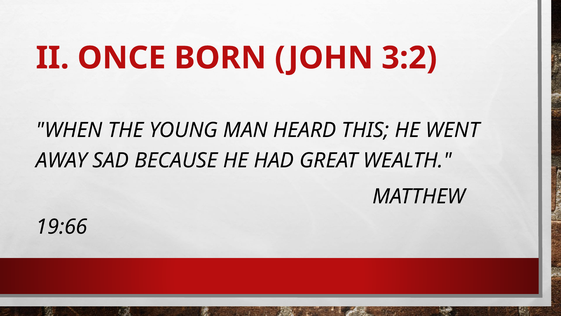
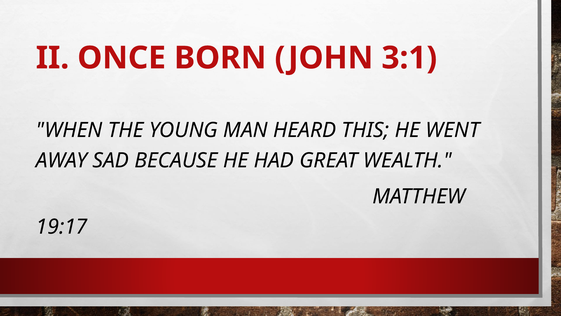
3:2: 3:2 -> 3:1 (409, 58)
19:66: 19:66 -> 19:17 (62, 227)
